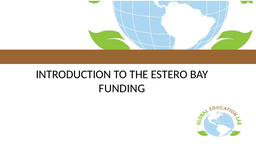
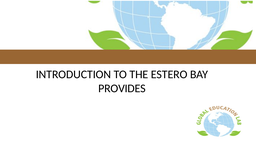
FUNDING: FUNDING -> PROVIDES (122, 89)
